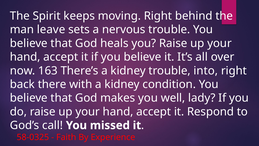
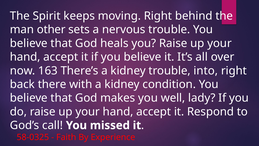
leave: leave -> other (51, 30)
